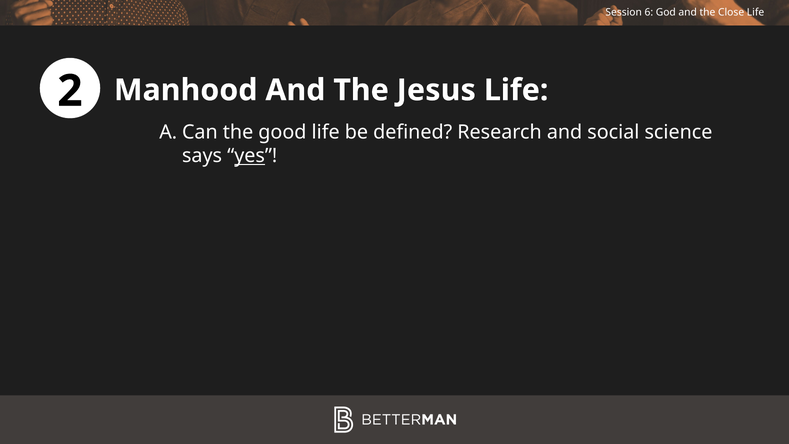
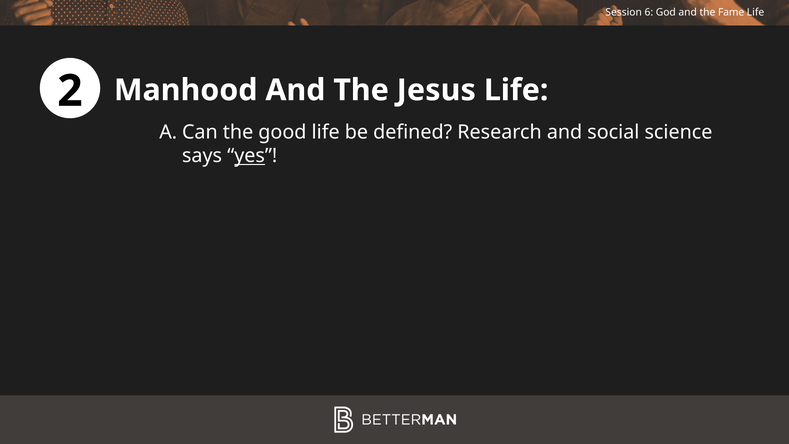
Close: Close -> Fame (731, 12)
